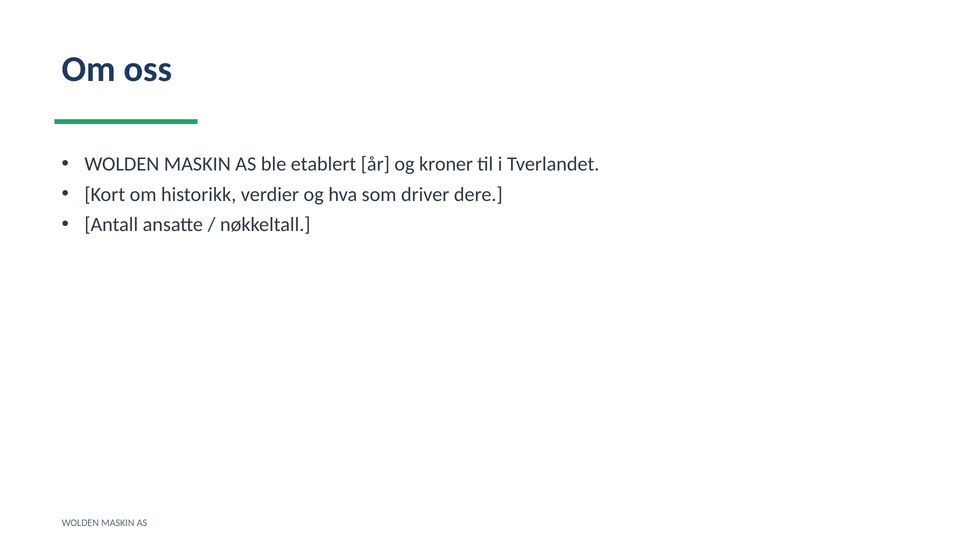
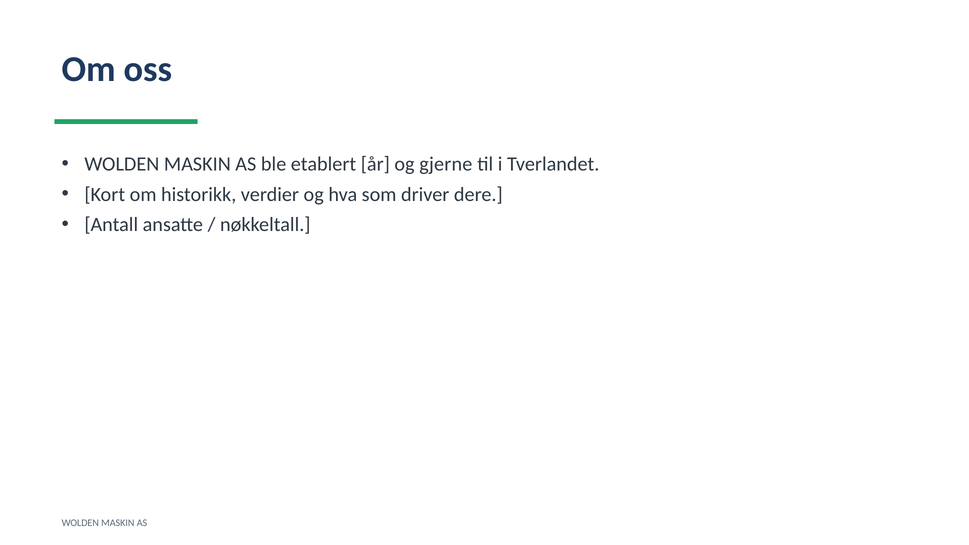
kroner: kroner -> gjerne (446, 164)
